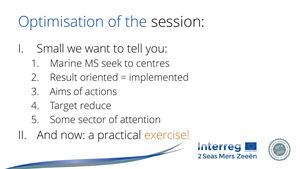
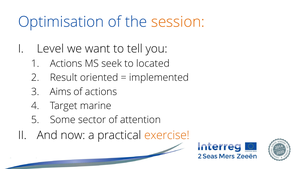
session colour: black -> orange (178, 22)
Small: Small -> Level (50, 49)
Marine: Marine -> Actions (66, 64)
centres: centres -> located (153, 64)
reduce: reduce -> marine (96, 106)
